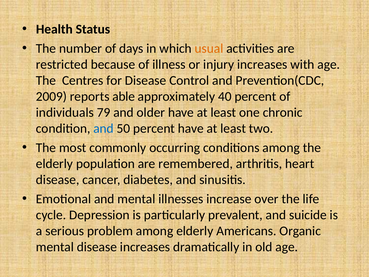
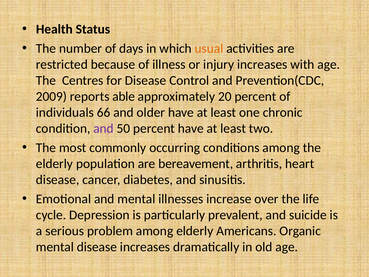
40: 40 -> 20 (225, 96)
79: 79 -> 66 (104, 112)
and colour: blue -> purple (104, 128)
remembered: remembered -> bereavement (196, 164)
